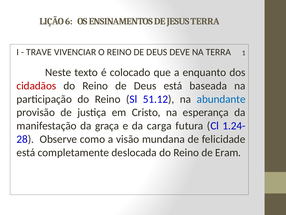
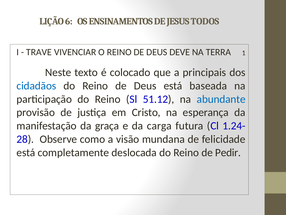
JESUS TERRA: TERRA -> TODOS (205, 21)
enquanto: enquanto -> principais (204, 72)
cidadãos colour: red -> blue (36, 86)
Eram: Eram -> Pedir (228, 152)
